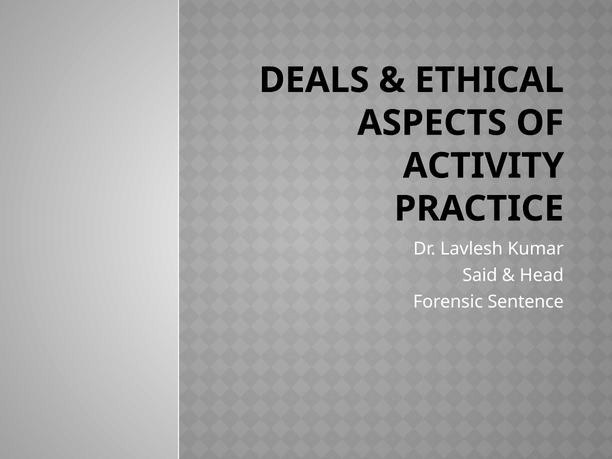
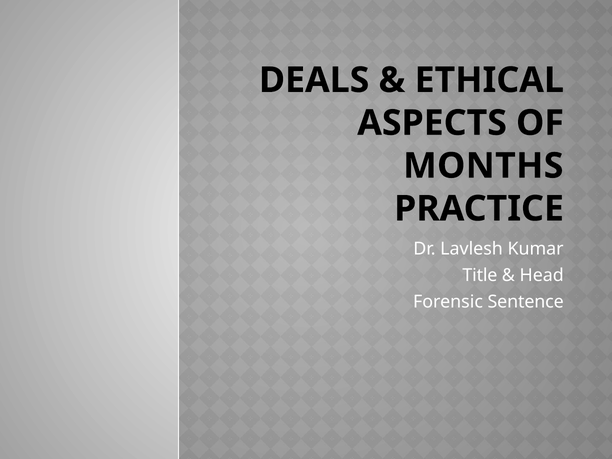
ACTIVITY: ACTIVITY -> MONTHS (483, 166)
Said: Said -> Title (480, 275)
